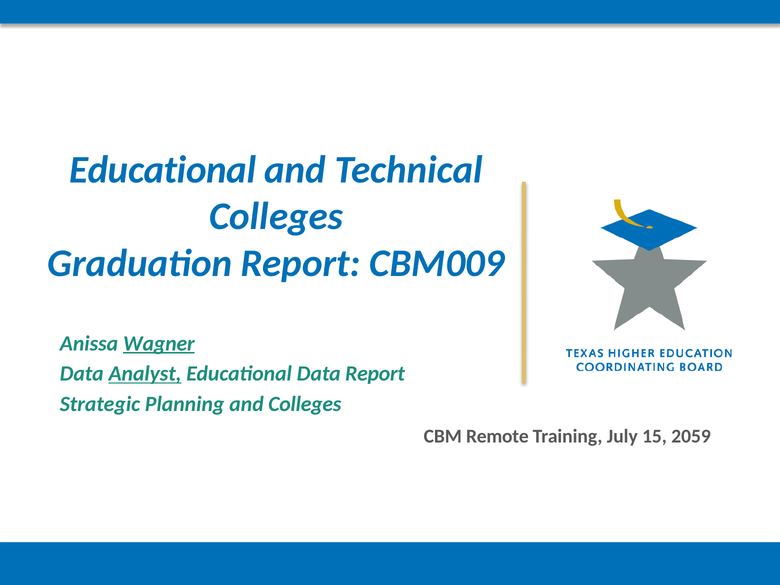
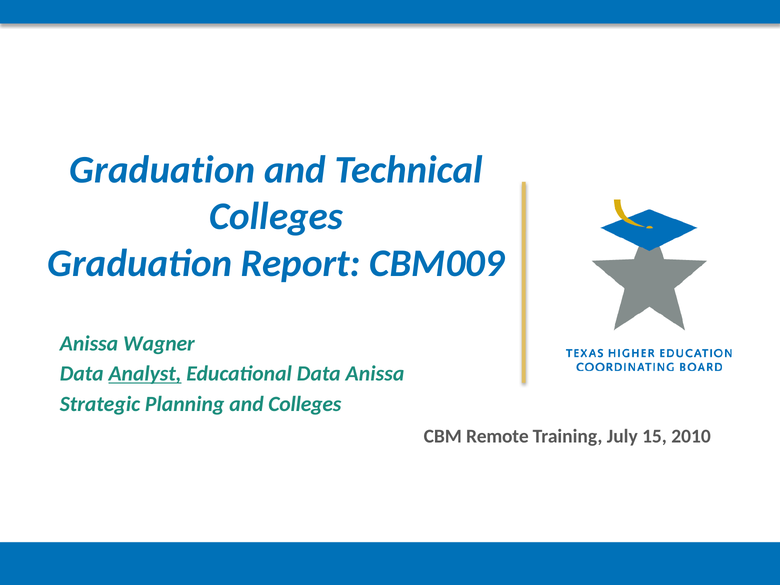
Educational: Educational -> Graduation (162, 170)
Wagner underline: present -> none (159, 343)
Data Report: Report -> Anissa (375, 374)
2059: 2059 -> 2010 (691, 436)
